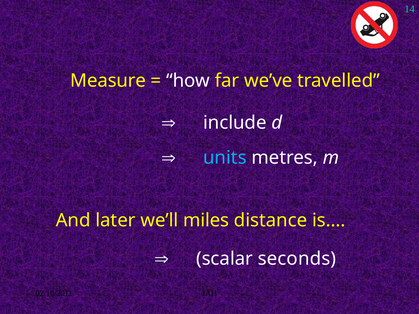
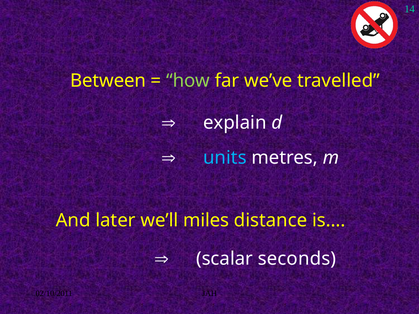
Measure: Measure -> Between (108, 81)
how colour: white -> light green (188, 81)
include: include -> explain (235, 123)
